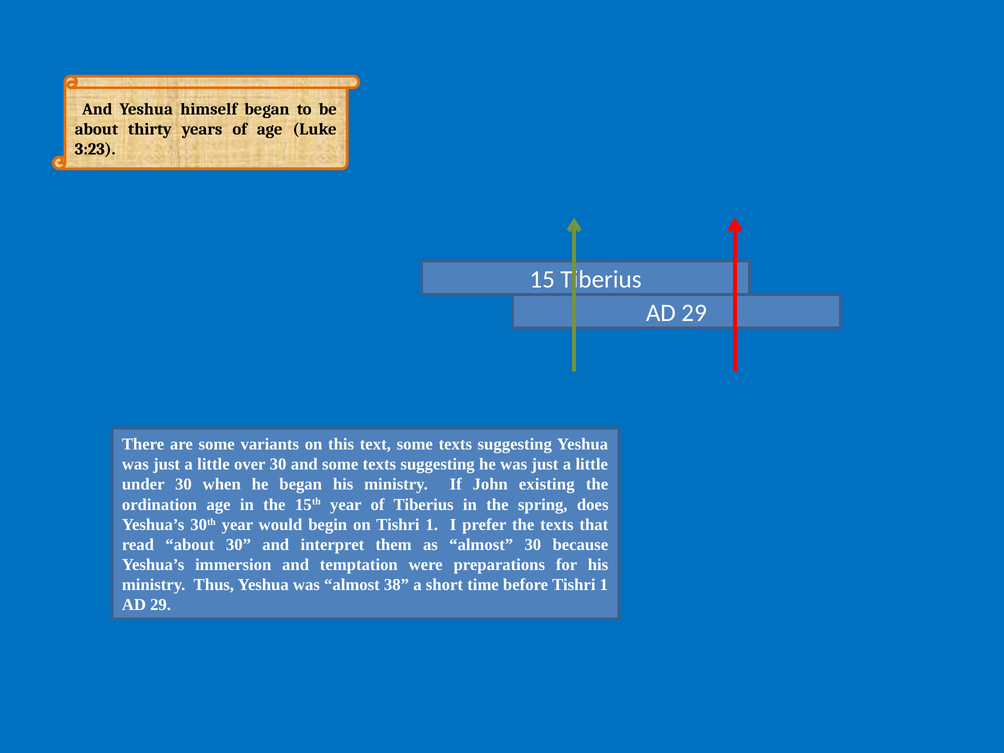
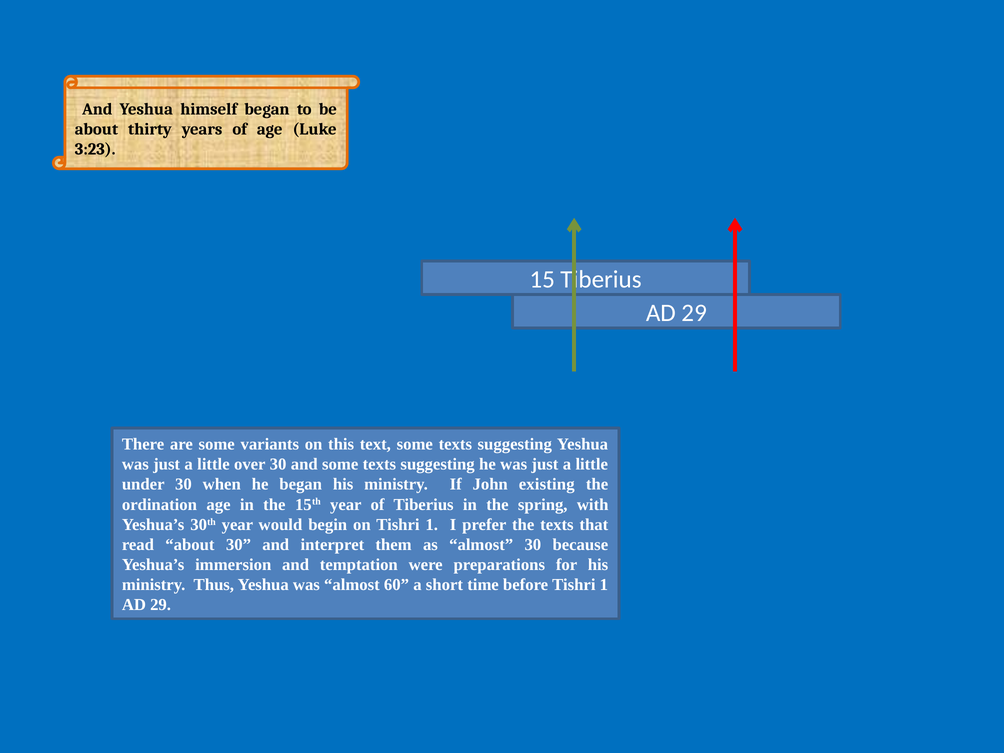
does: does -> with (593, 505)
38: 38 -> 60 (397, 585)
